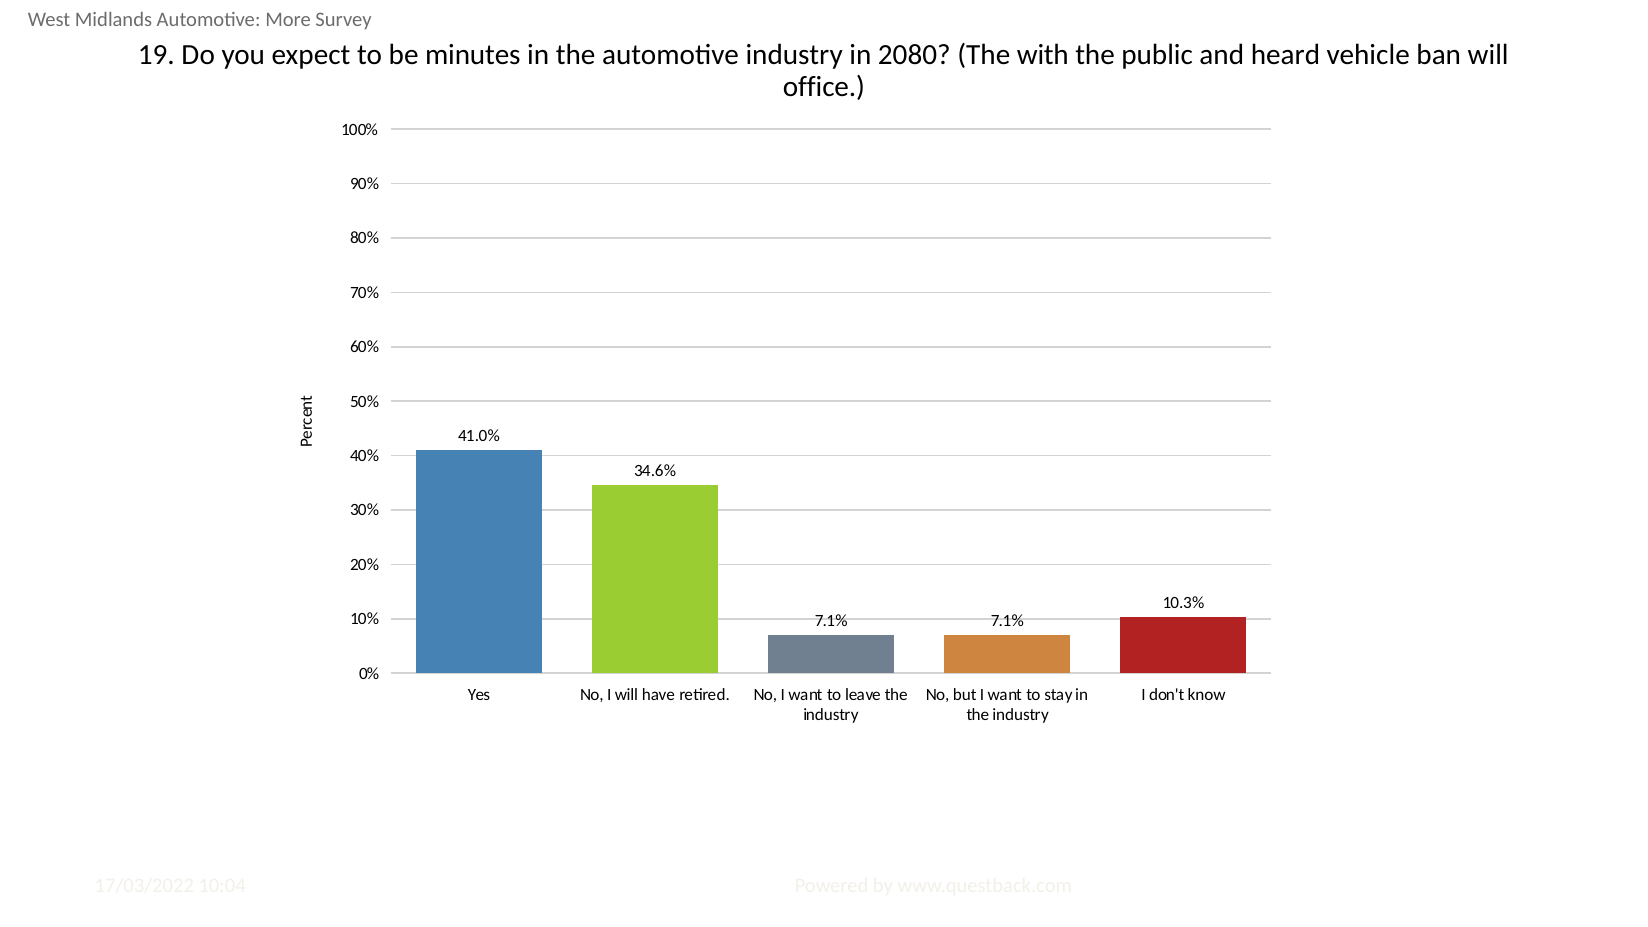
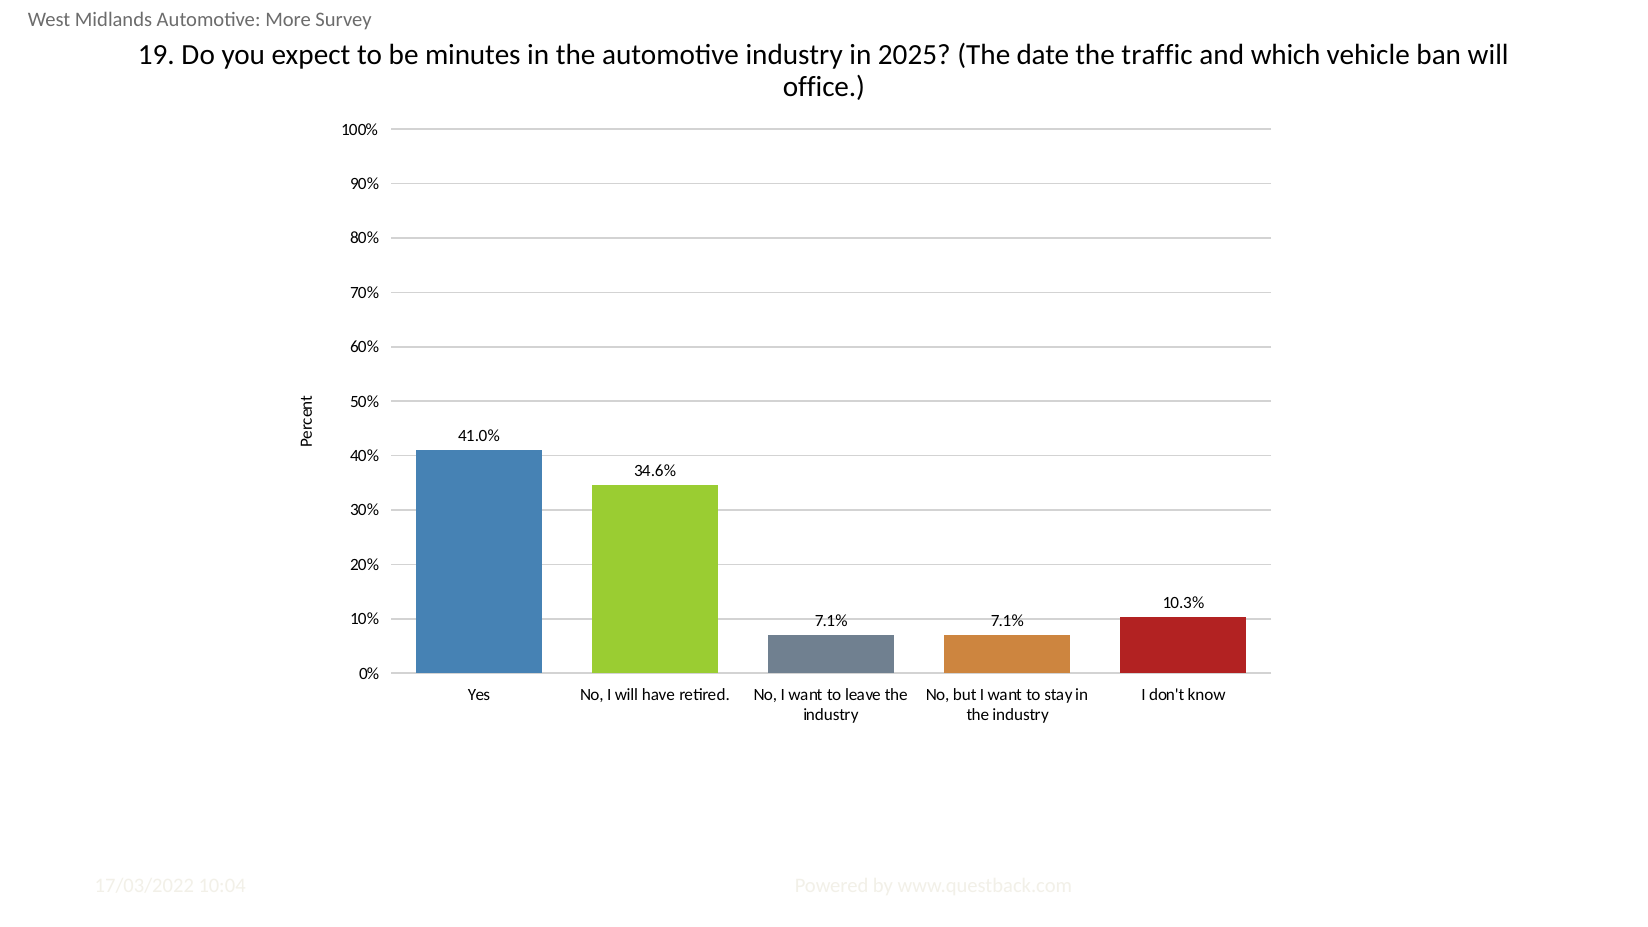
2080: 2080 -> 2025 (914, 55)
with: with -> date (1043, 55)
public: public -> traffic (1157, 55)
heard: heard -> which (1286, 55)
